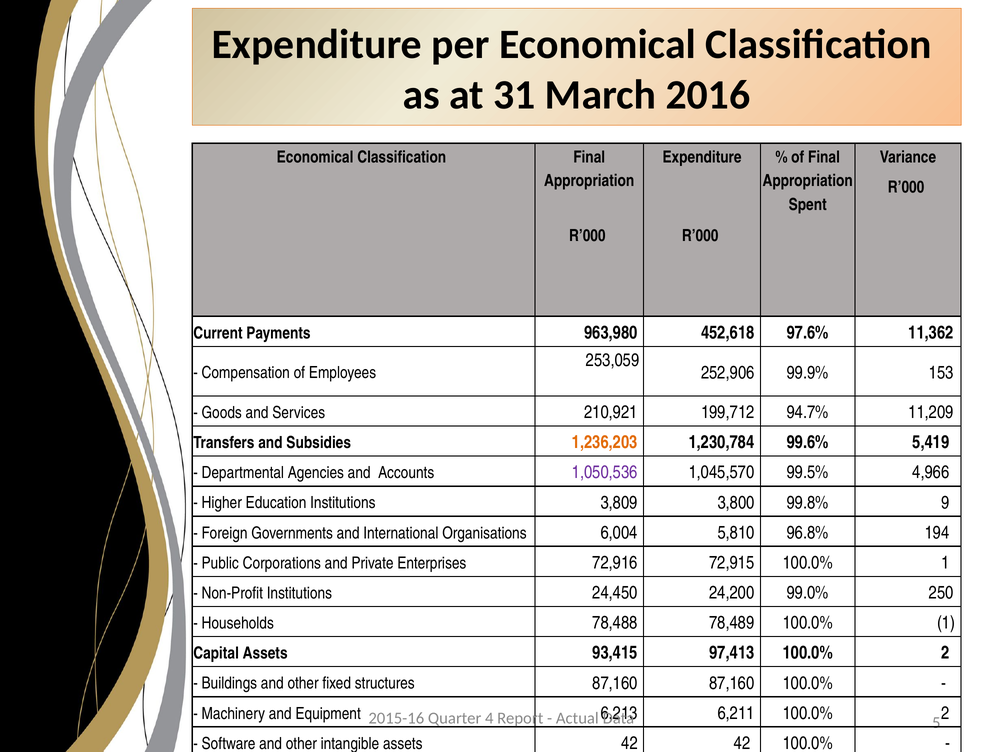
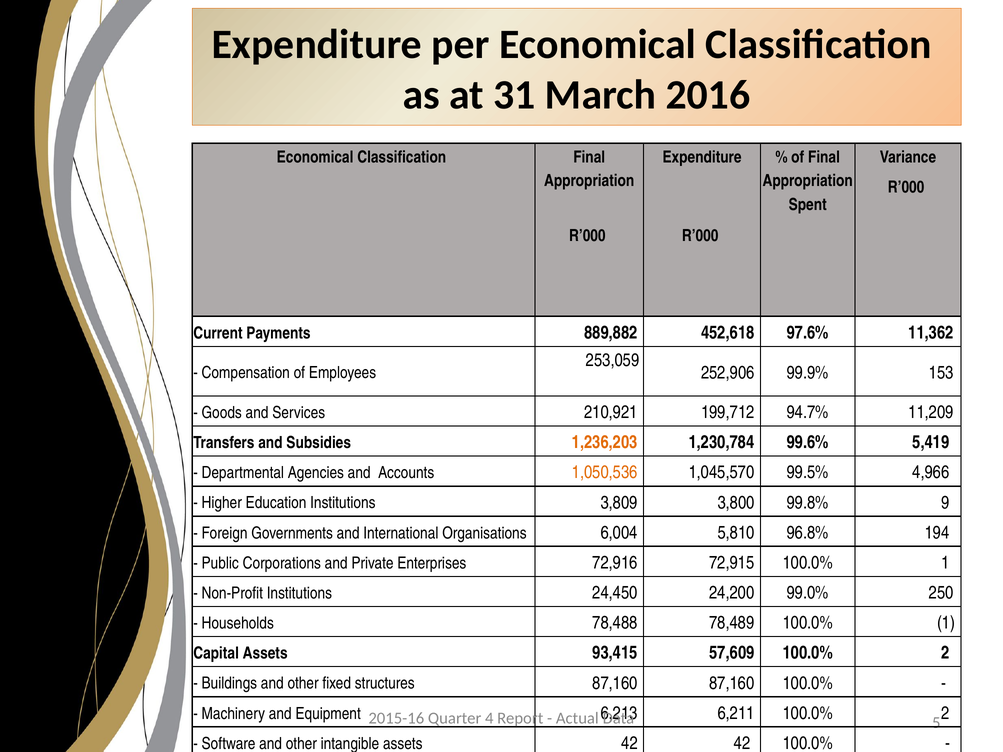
963,980: 963,980 -> 889,882 (611, 333)
1,050,536 colour: purple -> orange (605, 473)
97,413: 97,413 -> 57,609 (732, 653)
